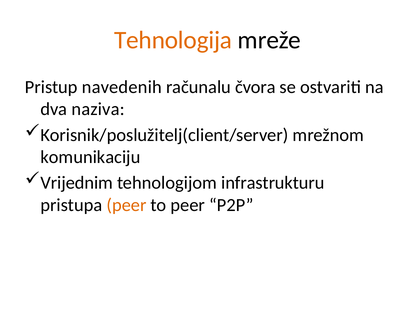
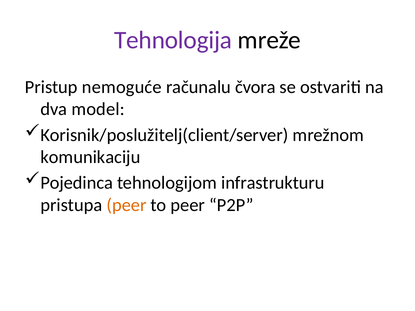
Tehnologija colour: orange -> purple (173, 40)
navedenih: navedenih -> nemoguće (122, 87)
naziva: naziva -> model (98, 109)
Vrijednim: Vrijednim -> Pojedinca (77, 183)
